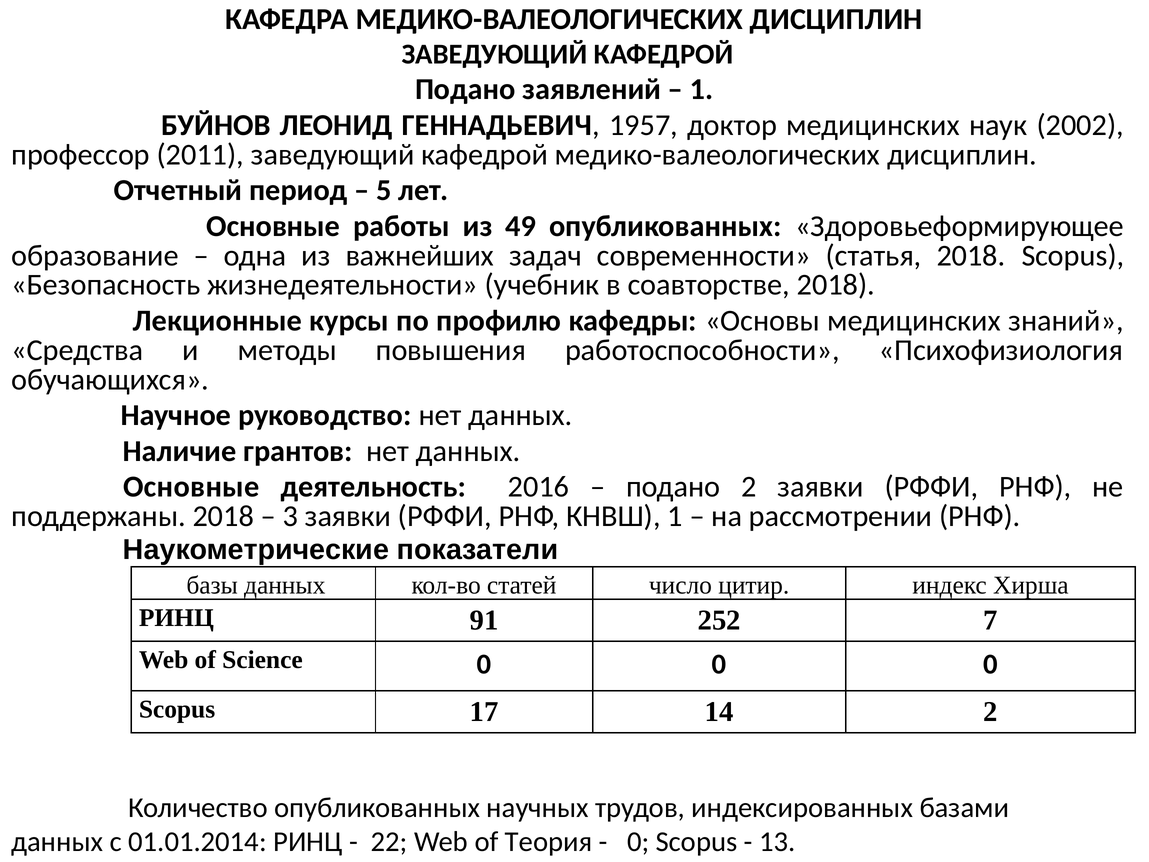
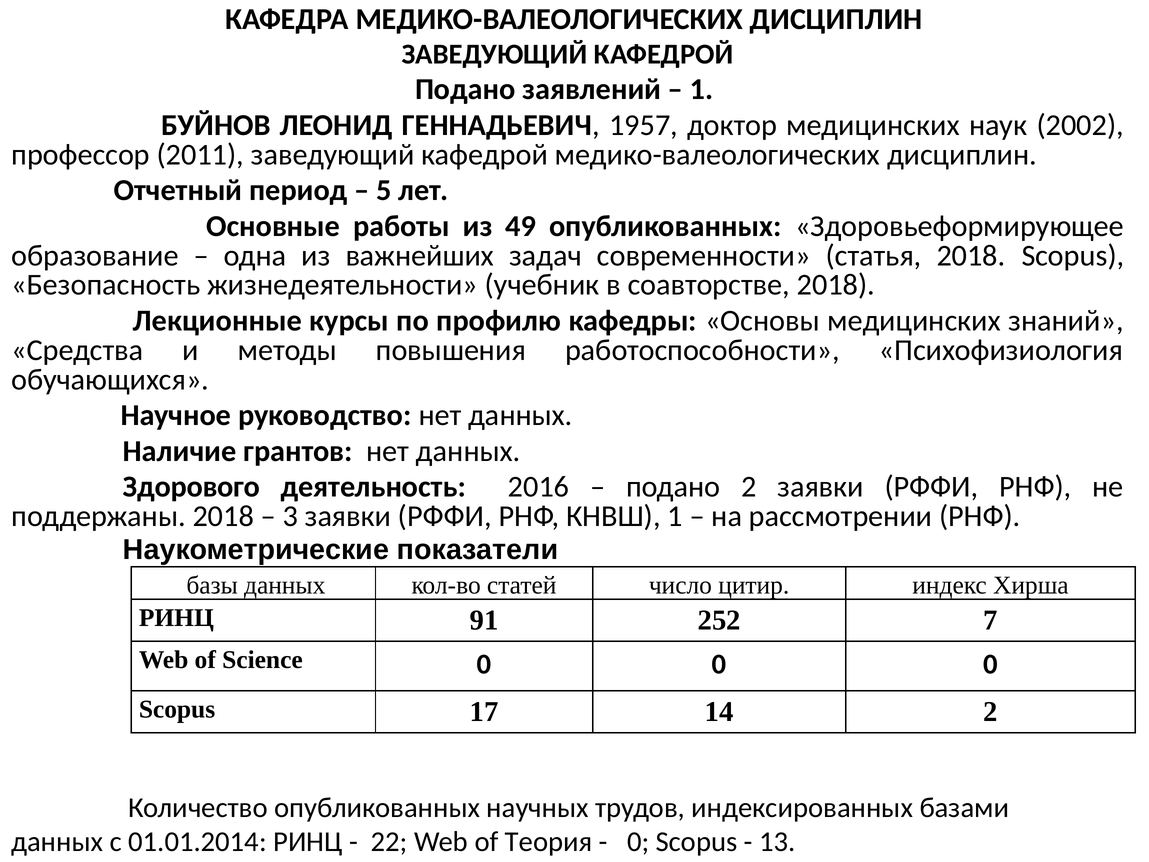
Основные: Основные -> Здорового (192, 487)
